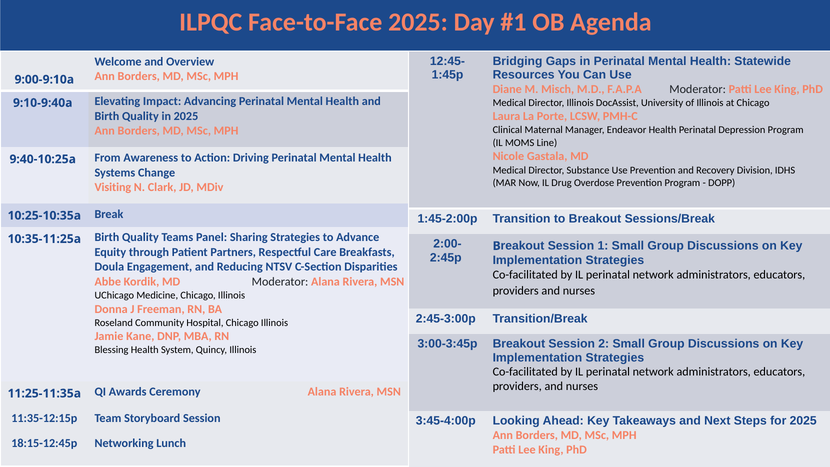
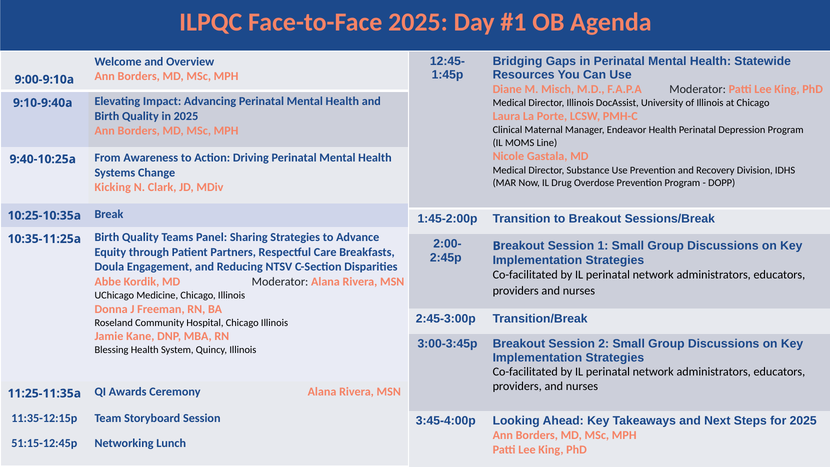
Visiting: Visiting -> Kicking (113, 187)
18:15-12:45p: 18:15-12:45p -> 51:15-12:45p (44, 443)
